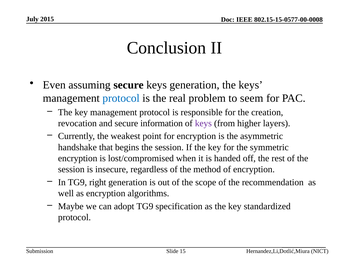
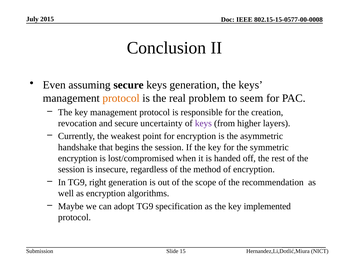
protocol colour: blue -> orange (121, 98)
information: information -> uncertainty (161, 123)
standardized: standardized -> implemented (267, 206)
